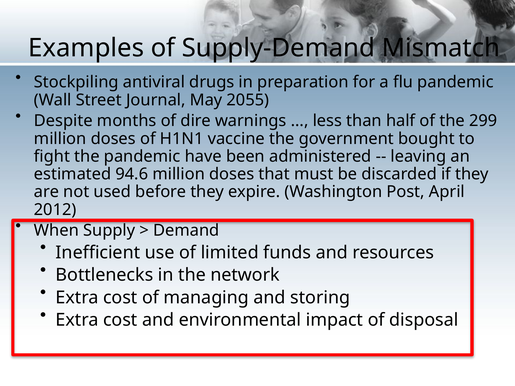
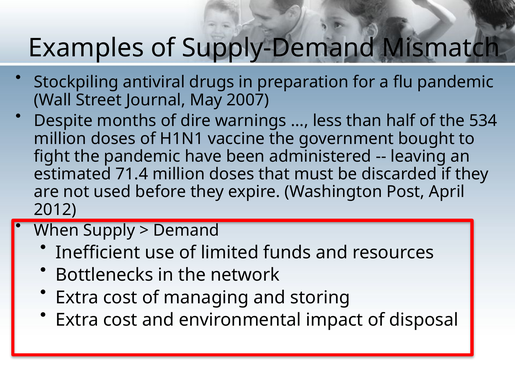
2055: 2055 -> 2007 (248, 100)
299: 299 -> 534 (483, 121)
94.6: 94.6 -> 71.4 (132, 174)
